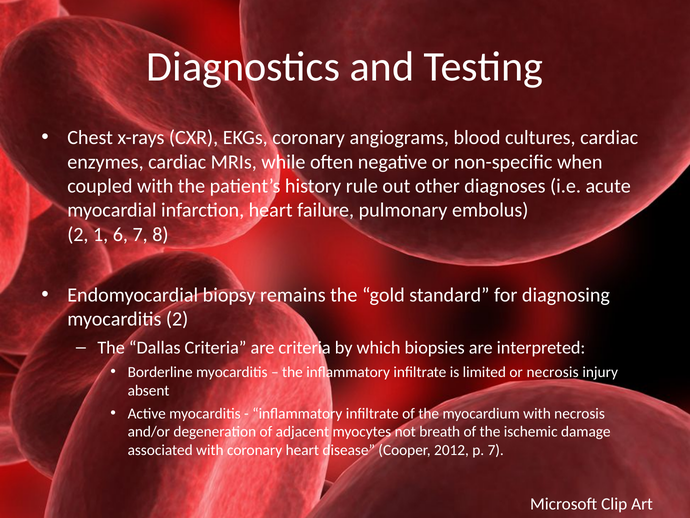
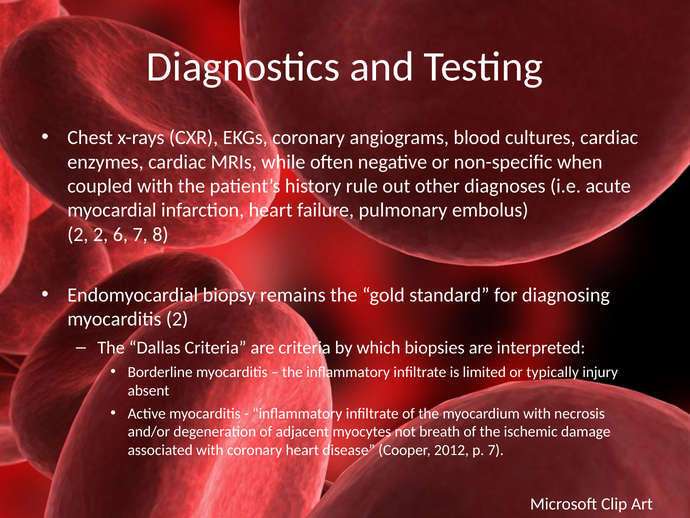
2 1: 1 -> 2 (101, 234)
or necrosis: necrosis -> typically (553, 372)
